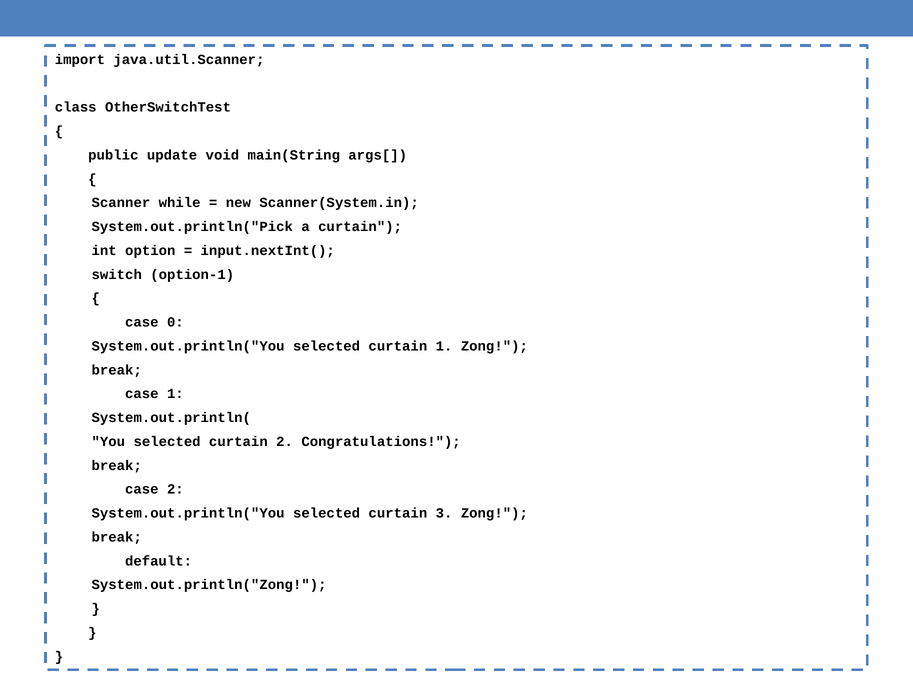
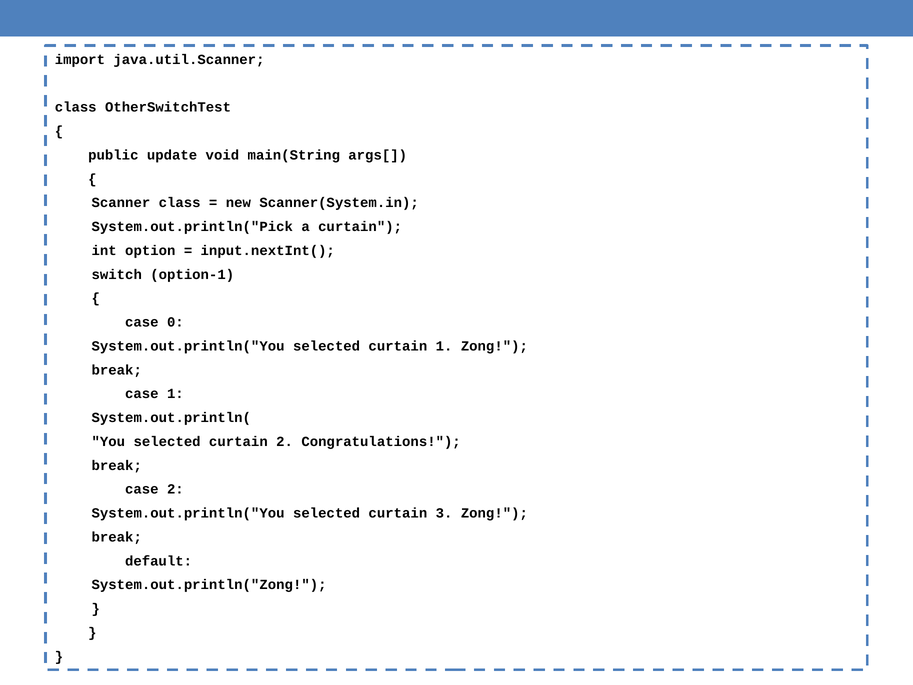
Scanner while: while -> class (180, 203)
